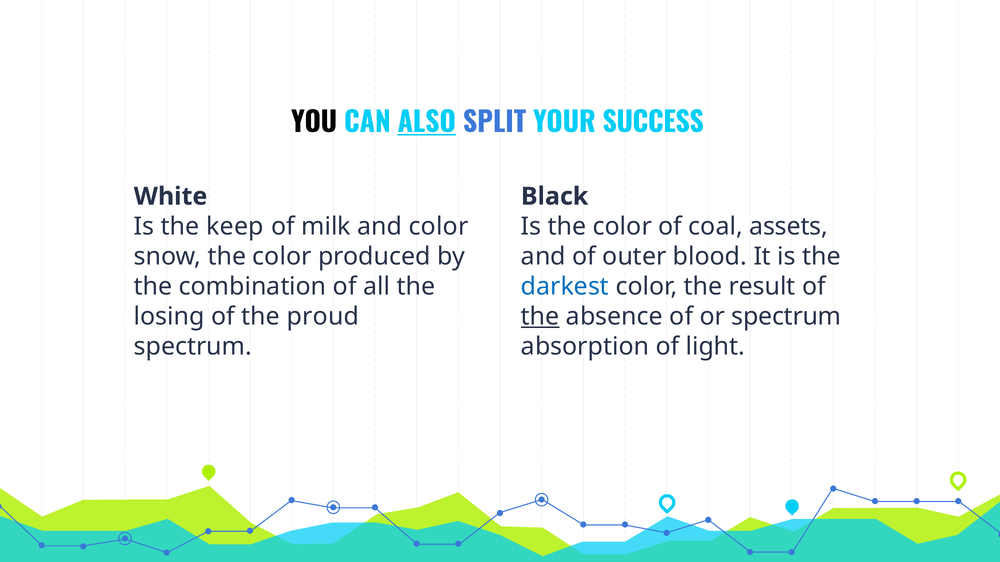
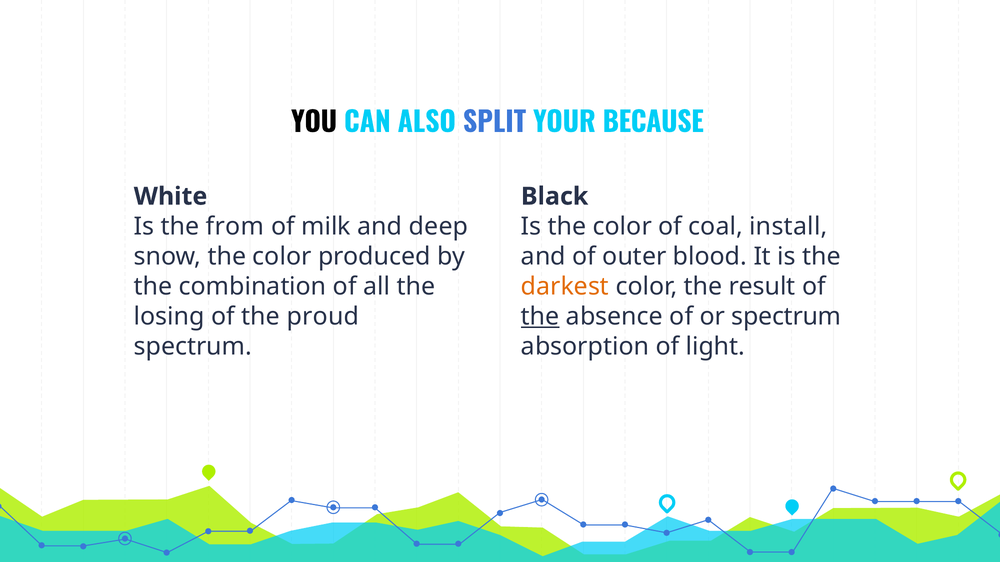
ALSO underline: present -> none (427, 123)
SUCCESS: SUCCESS -> BECAUSE (653, 123)
keep: keep -> from (235, 227)
and color: color -> deep (438, 227)
assets: assets -> install (788, 227)
darkest colour: blue -> orange (565, 287)
